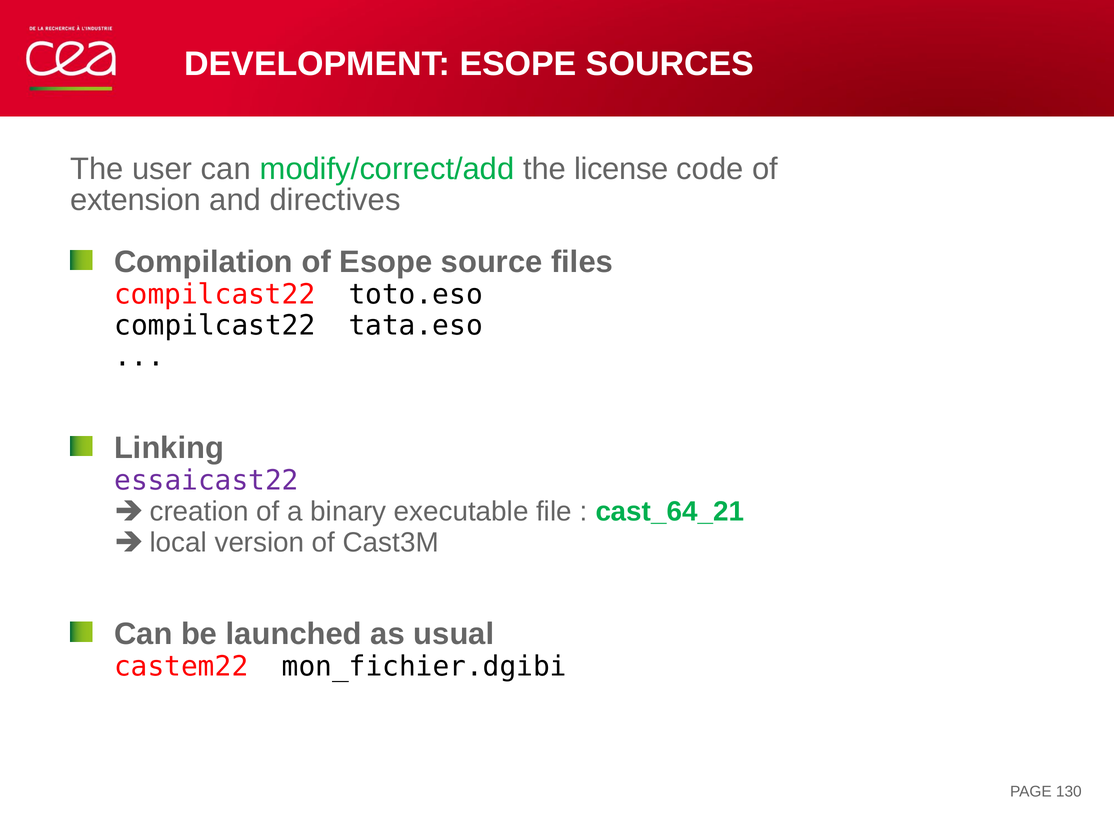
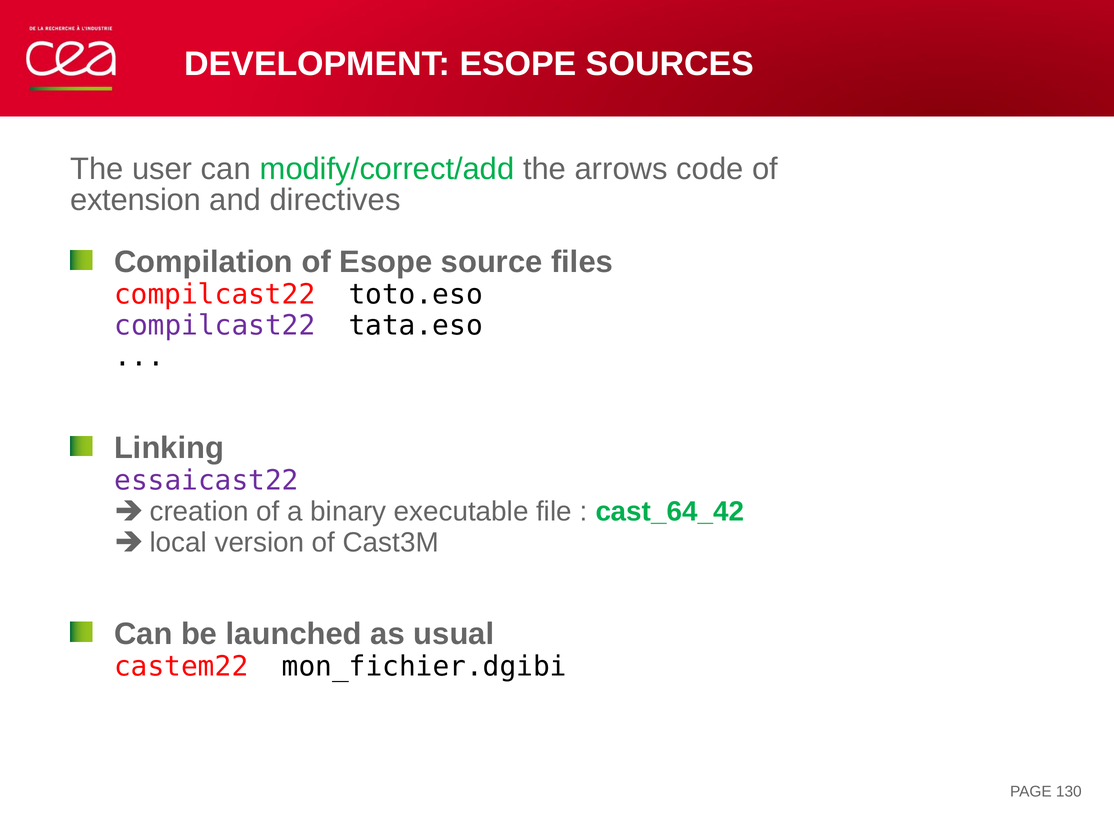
license: license -> arrows (621, 169)
compilcast22 colour: black -> purple (215, 326)
cast_64_21: cast_64_21 -> cast_64_42 (670, 511)
